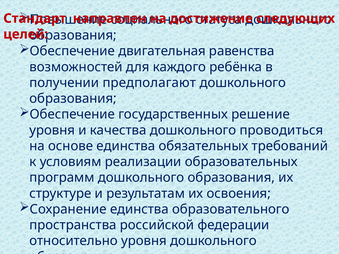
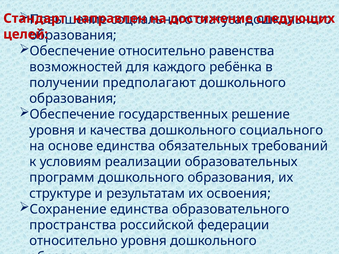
Обеспечение двигательная: двигательная -> относительно (162, 51)
дошкольного проводиться: проводиться -> социального (281, 130)
